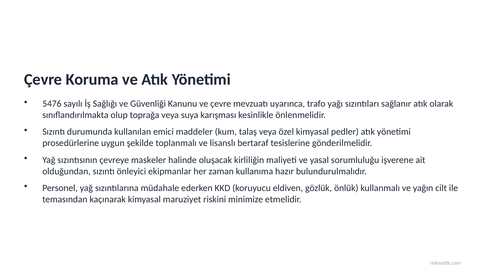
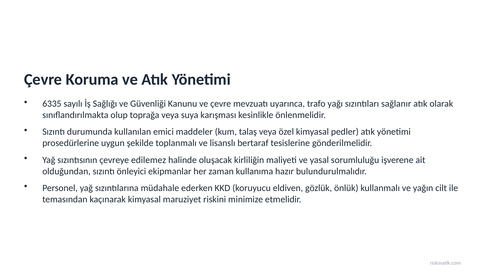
5476: 5476 -> 6335 (52, 104)
maskeler: maskeler -> edilemez (149, 160)
